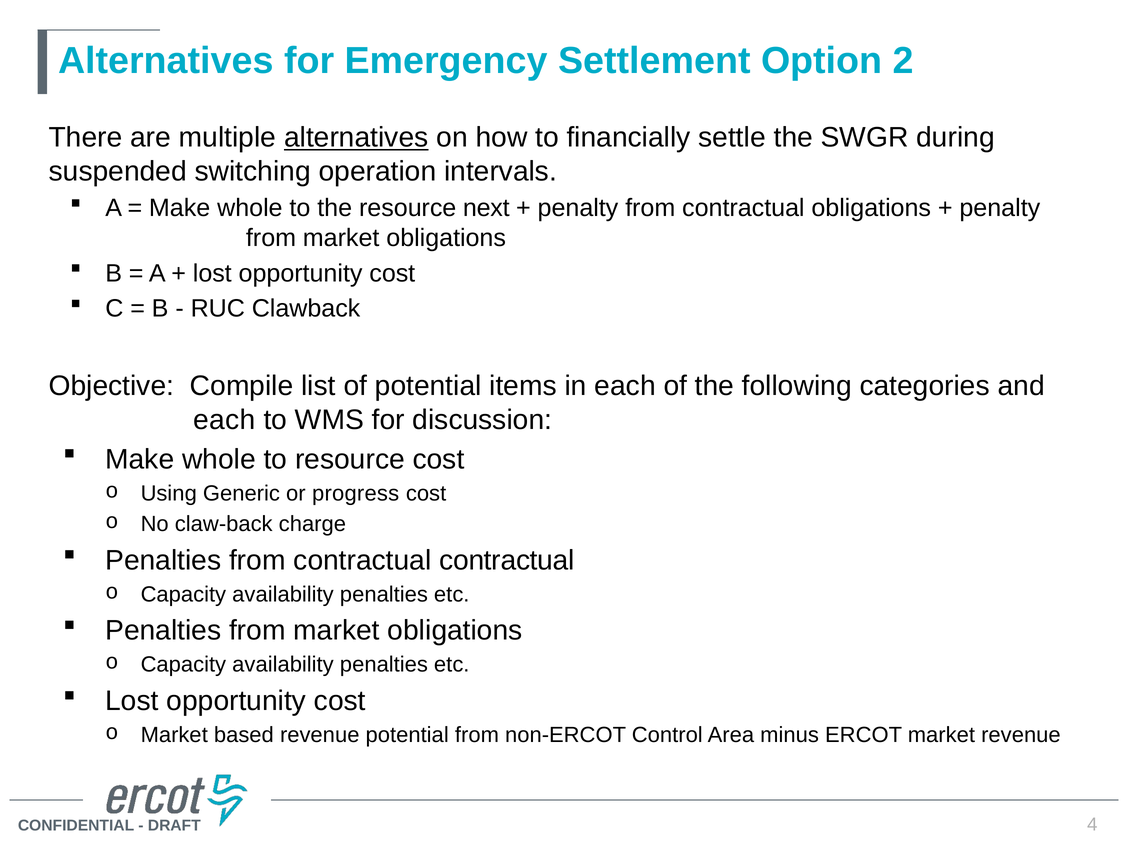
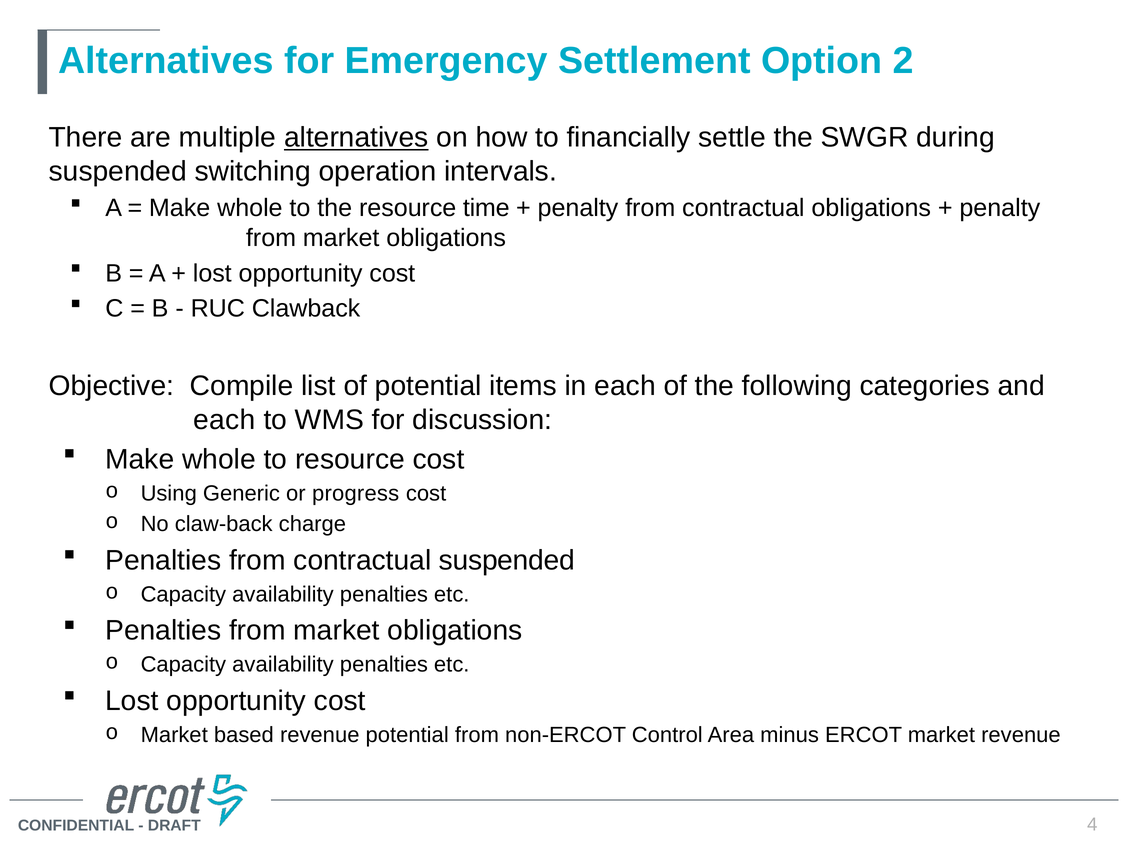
next: next -> time (486, 208)
contractual contractual: contractual -> suspended (507, 561)
